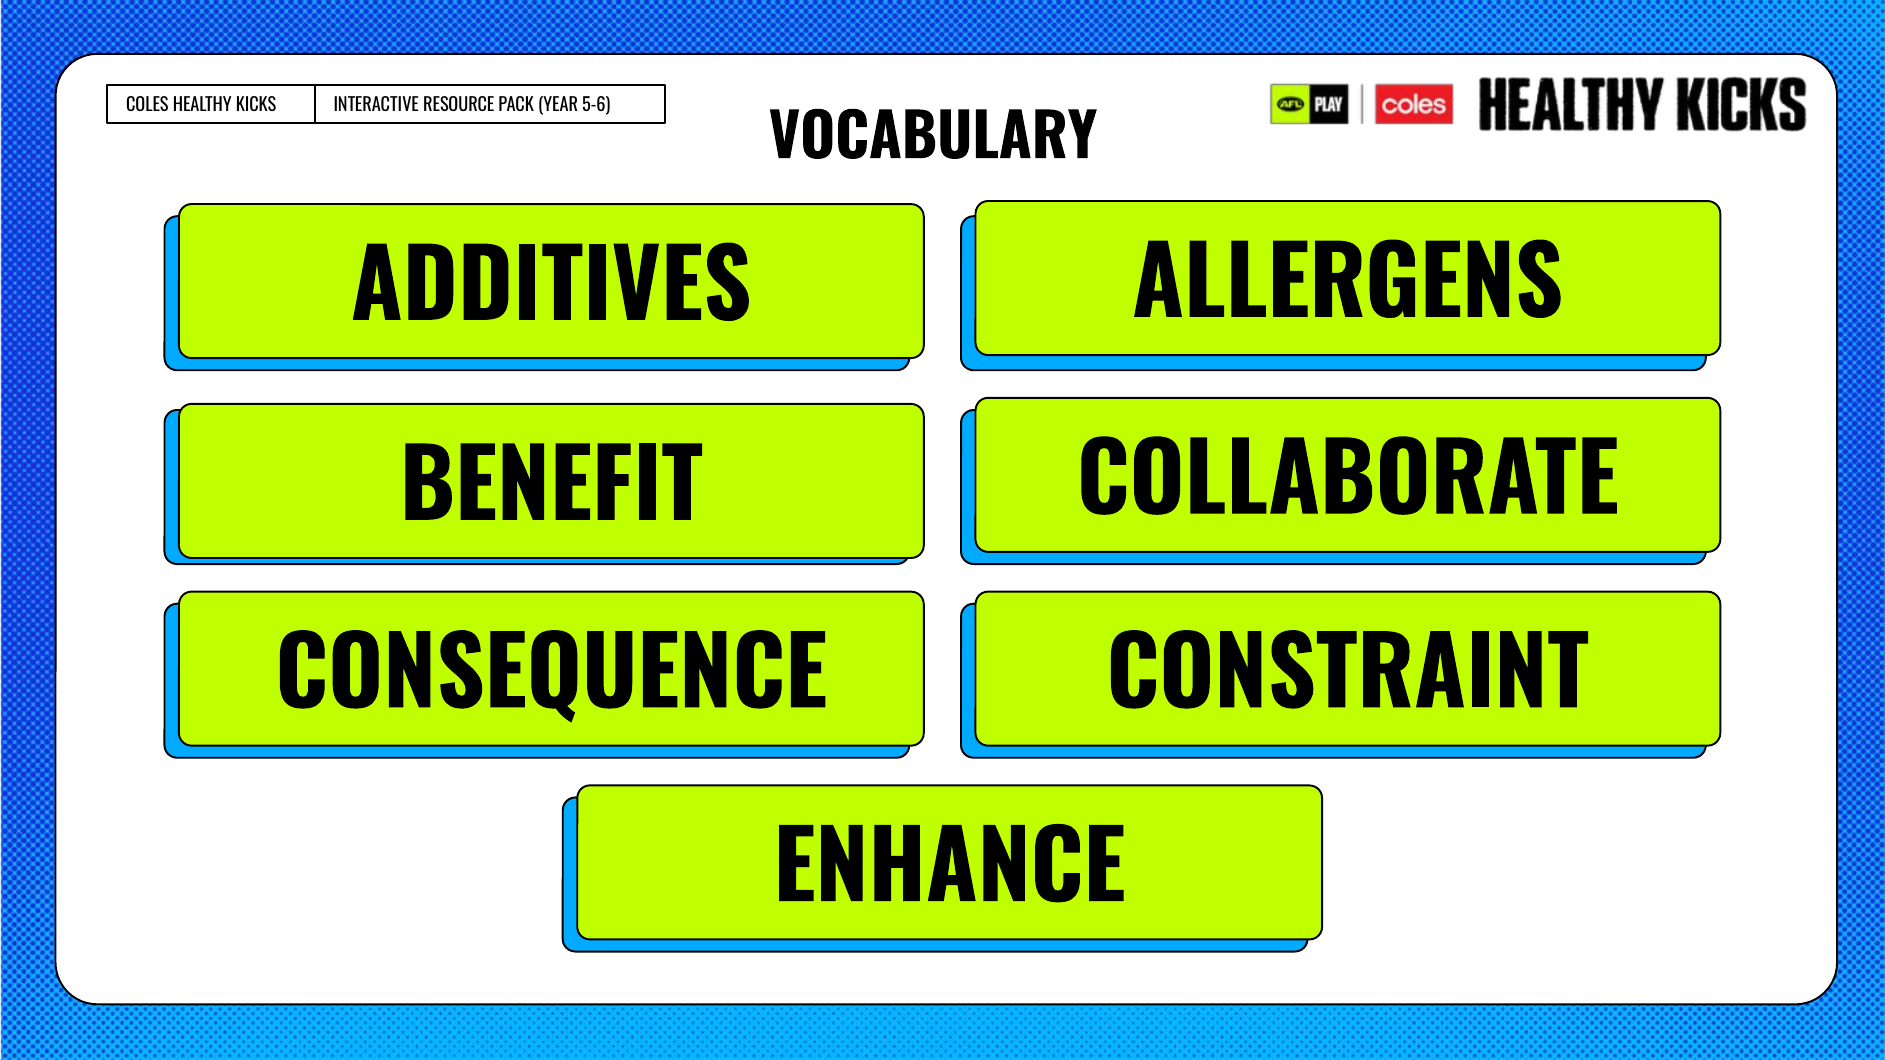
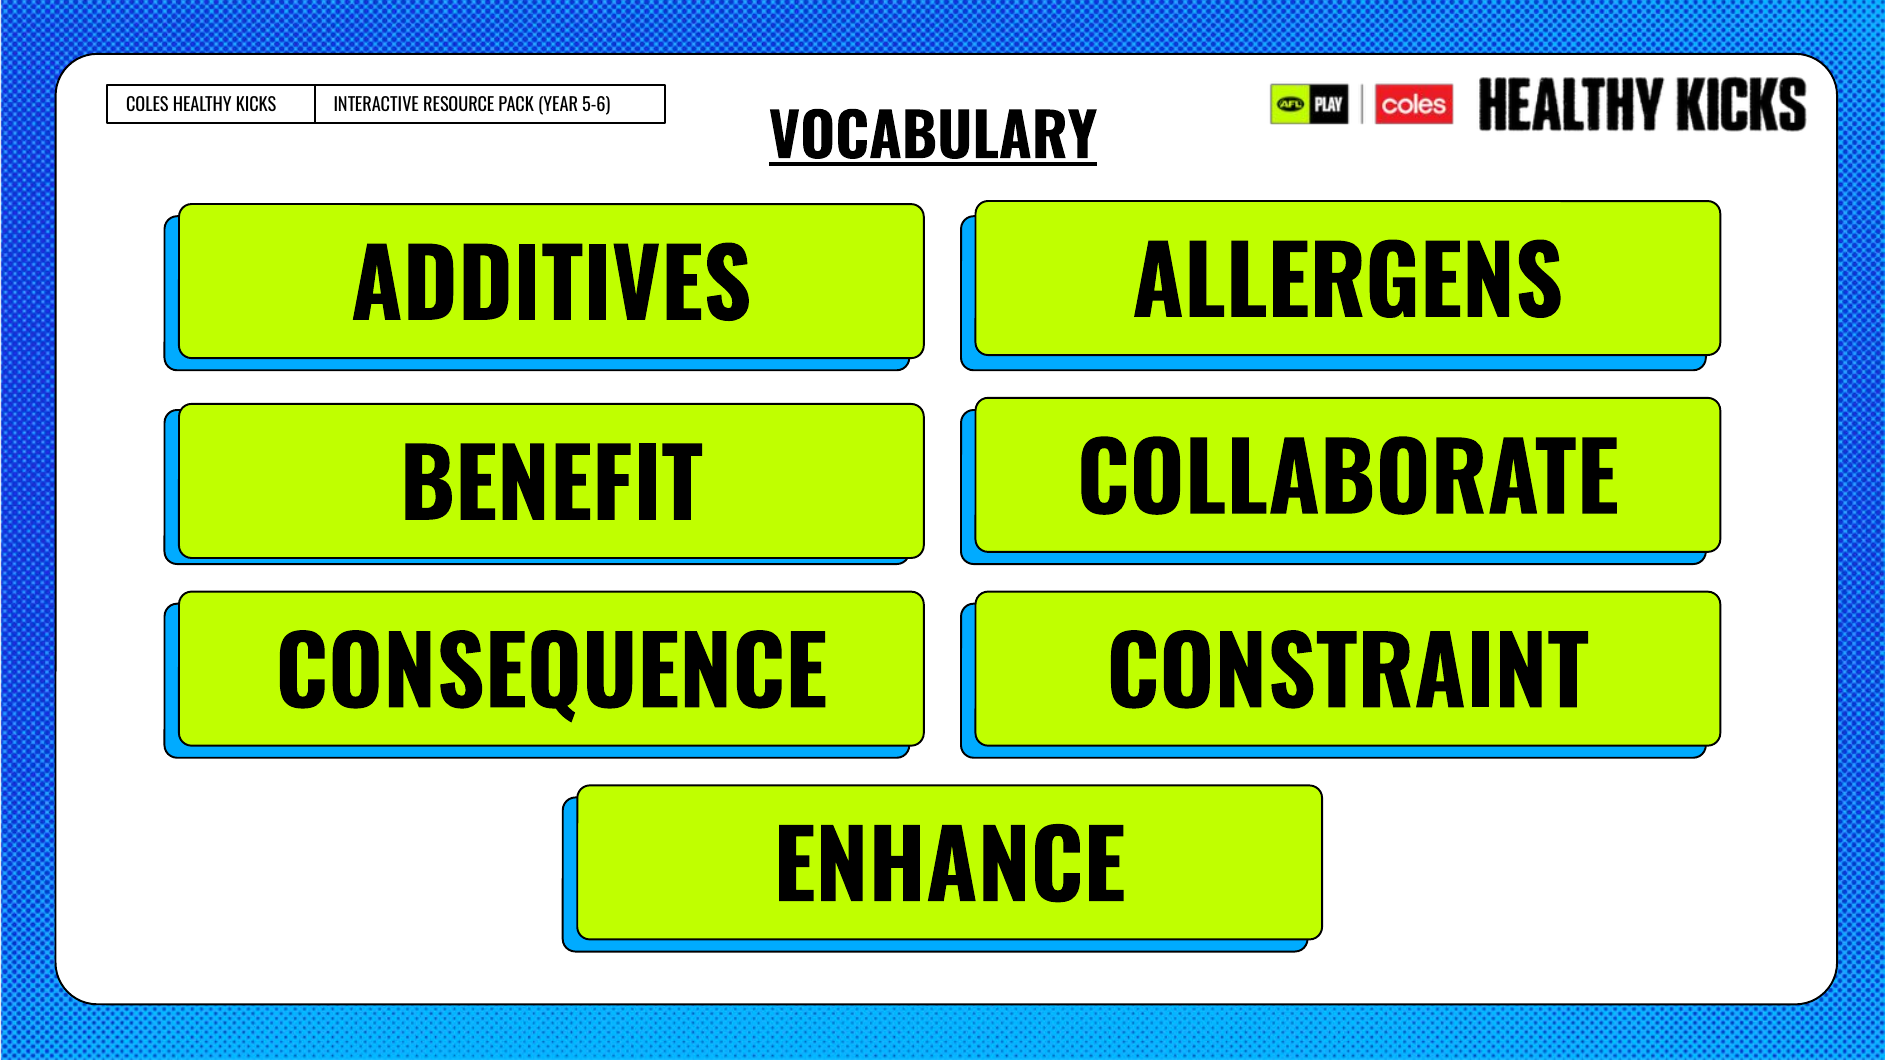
VOCABULARY underline: none -> present (933, 138)
